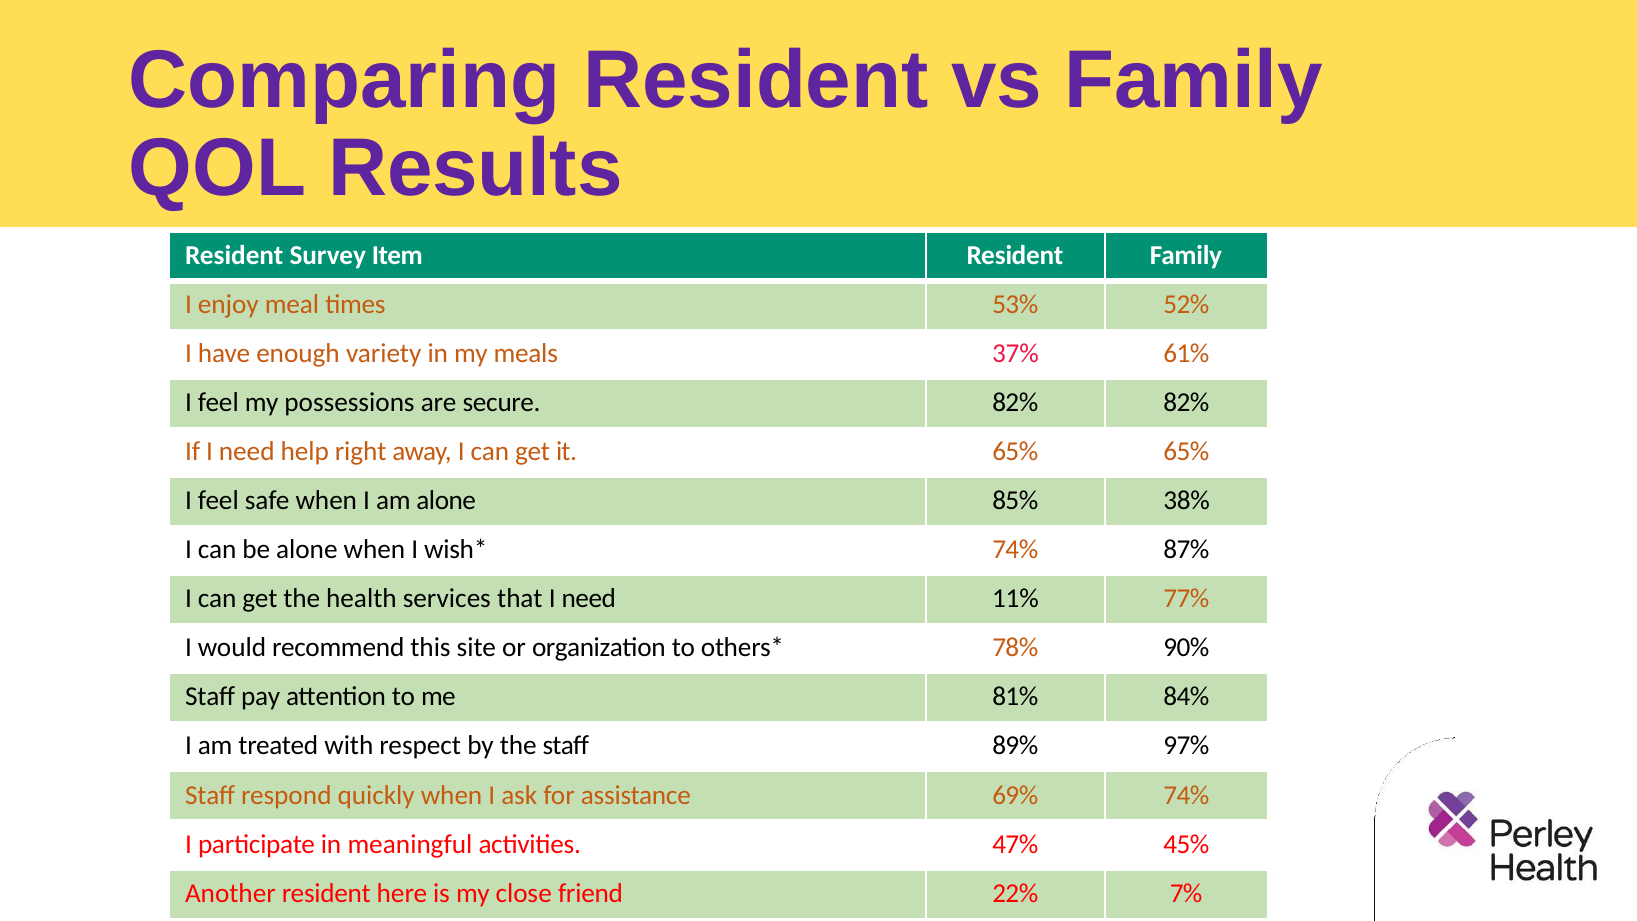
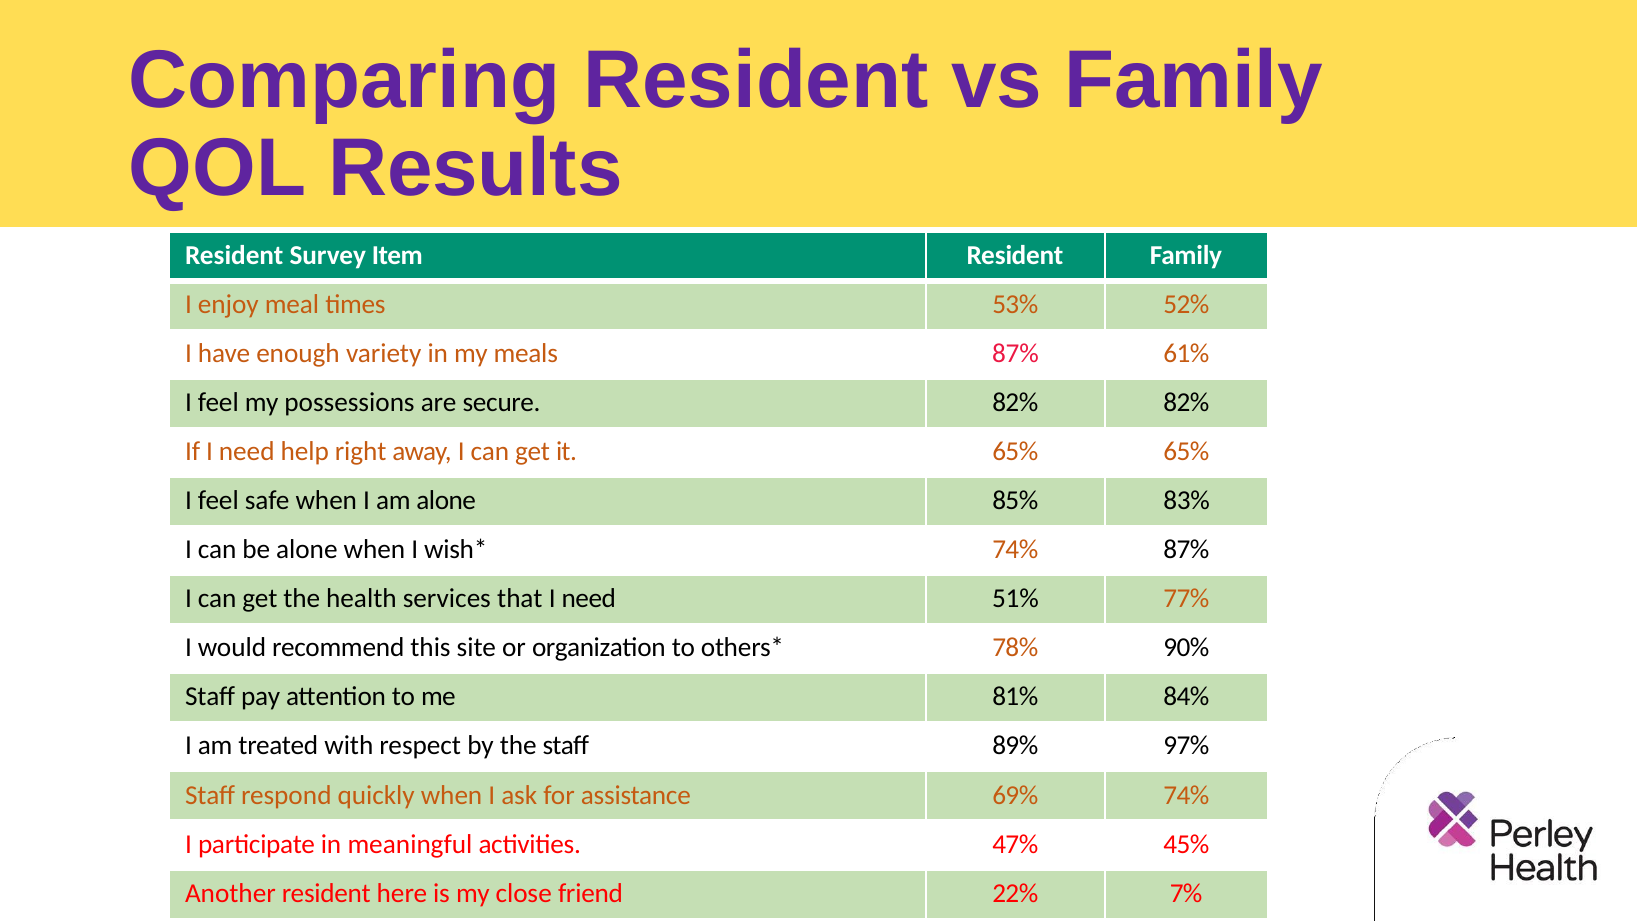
meals 37%: 37% -> 87% (1015, 354)
38%: 38% -> 83% (1187, 501)
11%: 11% -> 51% (1015, 599)
